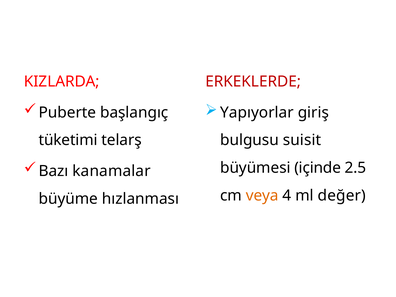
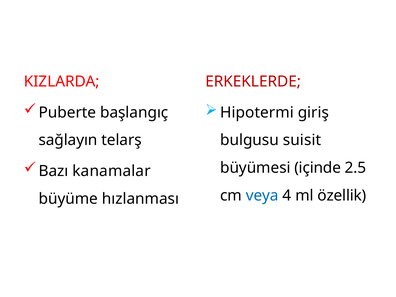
Yapıyorlar: Yapıyorlar -> Hipotermi (257, 112)
tüketimi: tüketimi -> sağlayın (68, 140)
veya colour: orange -> blue (262, 196)
değer: değer -> özellik (342, 196)
